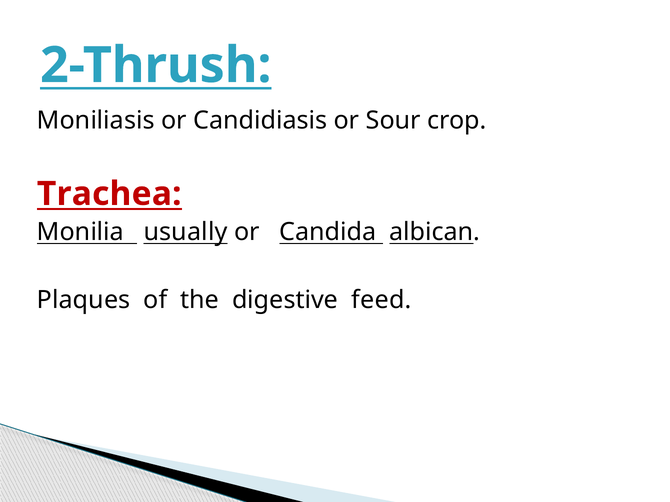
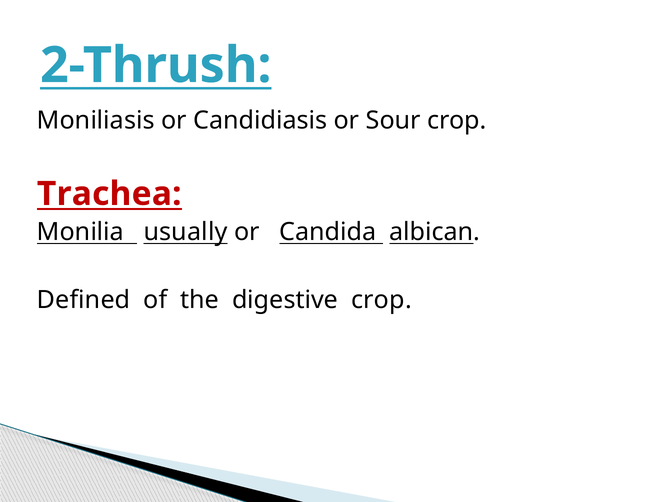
Plaques: Plaques -> Defined (84, 300)
digestive feed: feed -> crop (381, 300)
